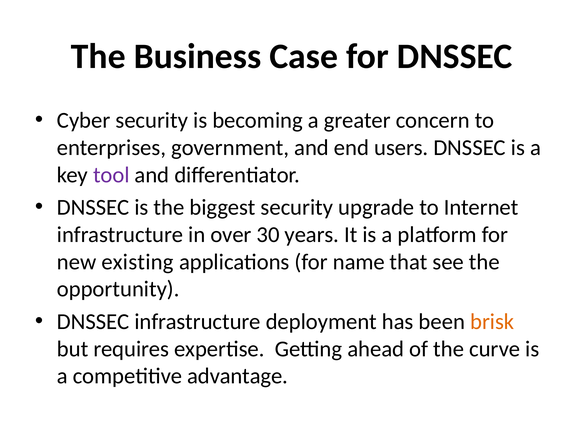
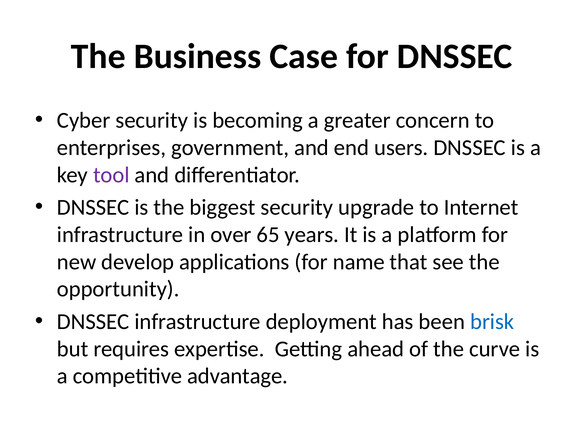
30: 30 -> 65 (268, 235)
existing: existing -> develop (138, 262)
brisk colour: orange -> blue (492, 322)
